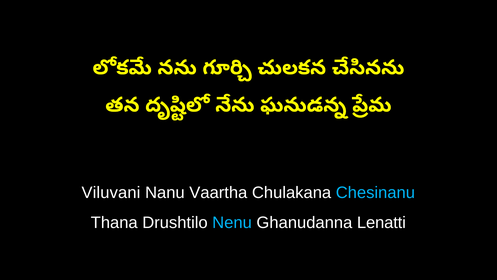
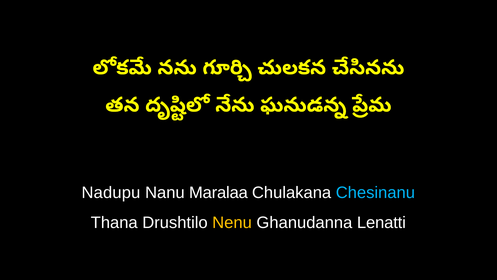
Viluvani: Viluvani -> Nadupu (111, 192)
Vaartha: Vaartha -> Maralaa (218, 192)
Nenu colour: light blue -> yellow (232, 222)
